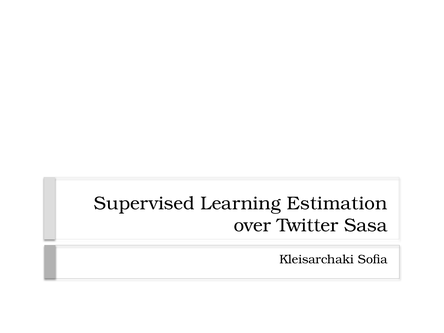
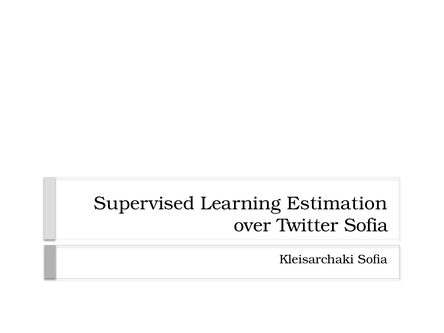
Twitter Sasa: Sasa -> Sofia (366, 225)
